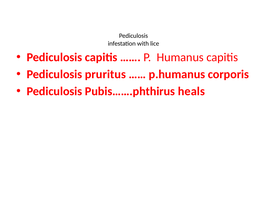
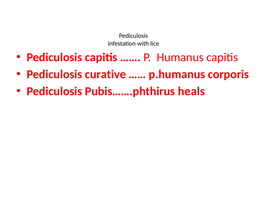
pruritus: pruritus -> curative (105, 74)
